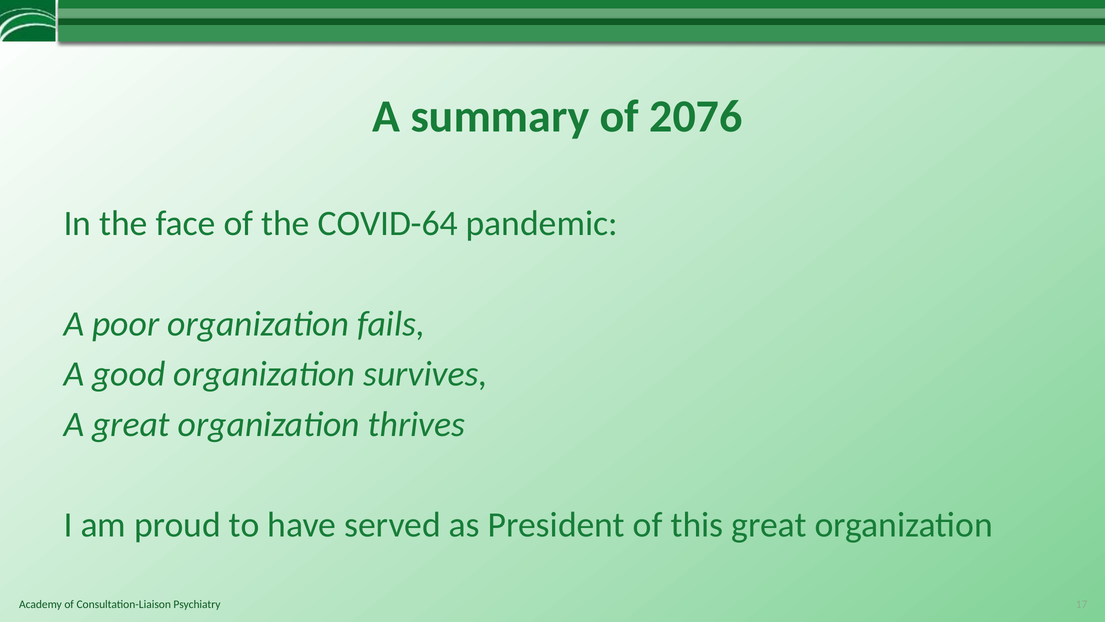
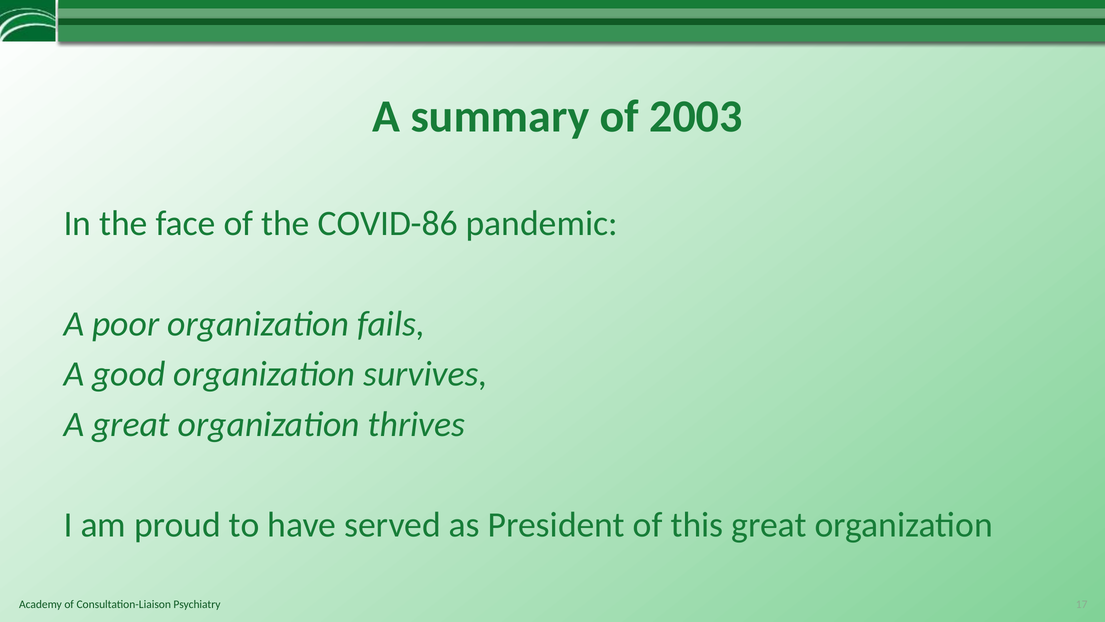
2076: 2076 -> 2003 (696, 117)
COVID-64: COVID-64 -> COVID-86 (388, 223)
